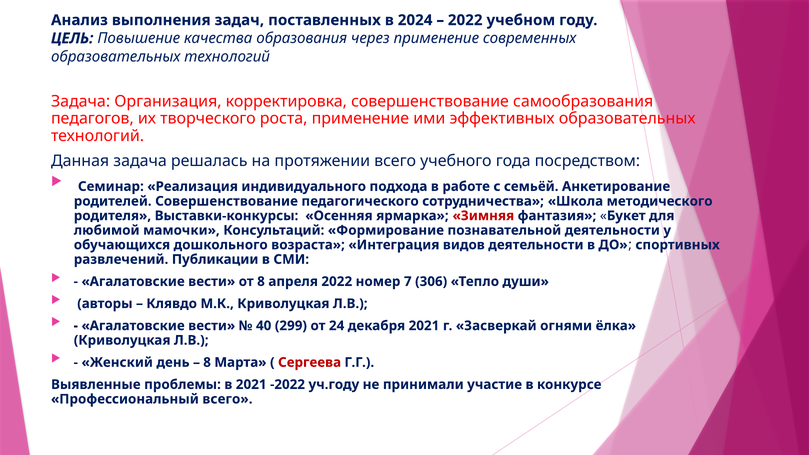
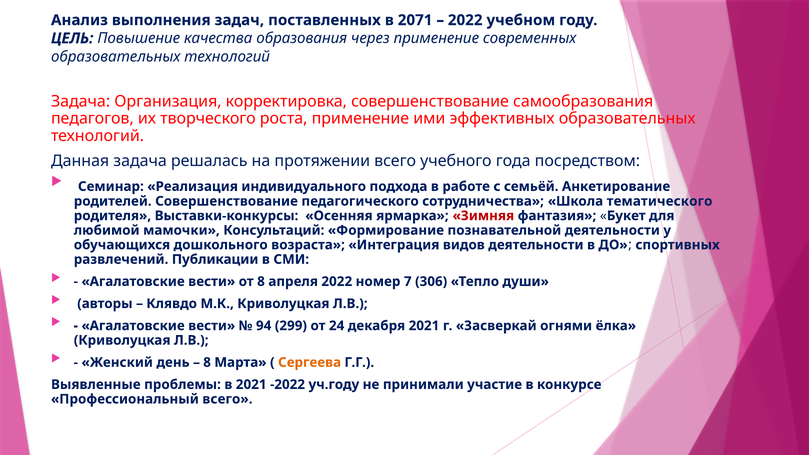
2024: 2024 -> 2071 (415, 20)
методического: методического -> тематического (660, 201)
40: 40 -> 94 (264, 326)
Сергеева colour: red -> orange (310, 362)
